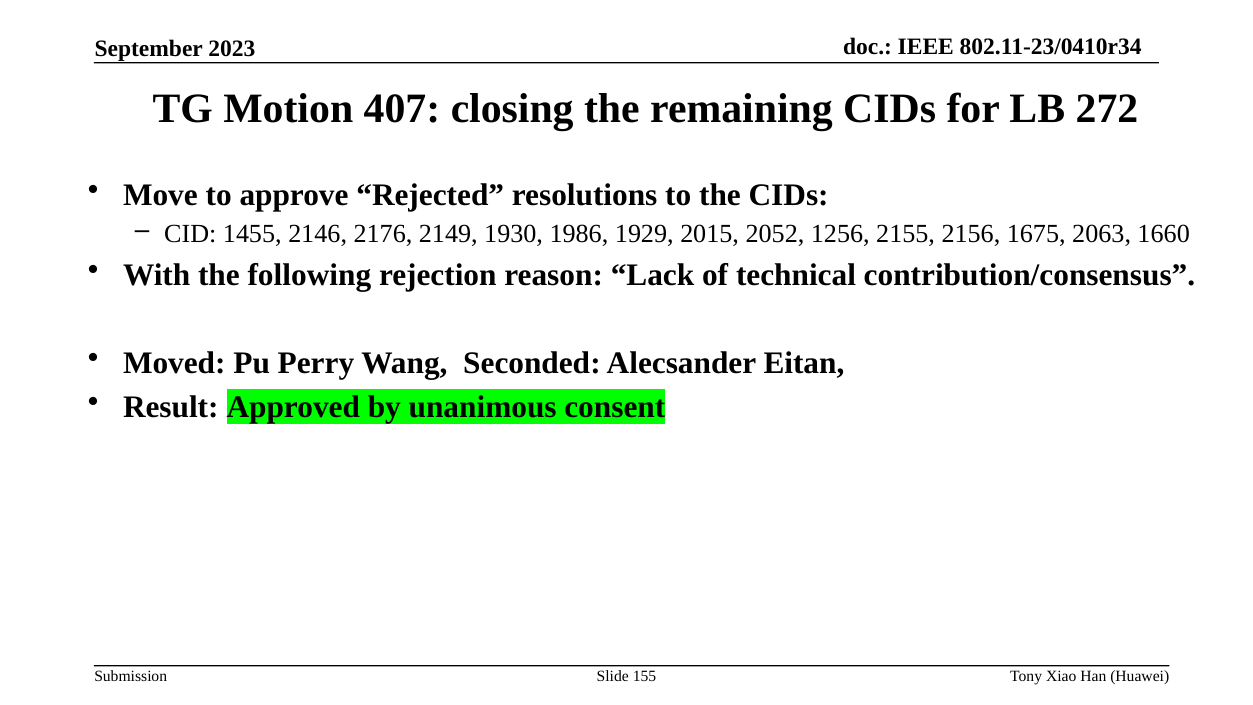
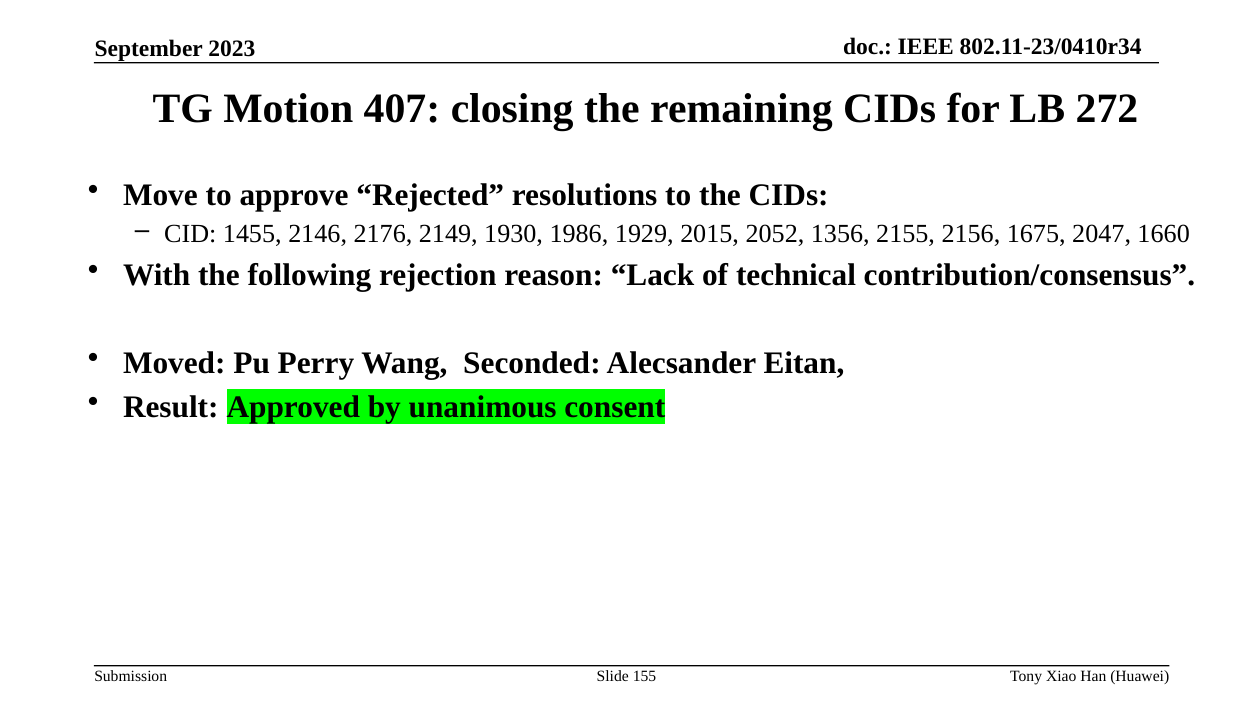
1256: 1256 -> 1356 (840, 234)
2063: 2063 -> 2047 (1102, 234)
